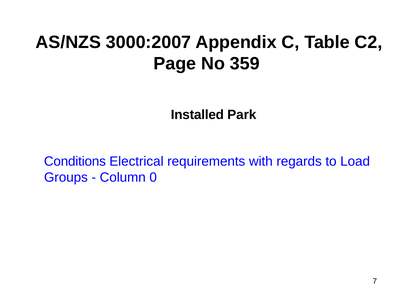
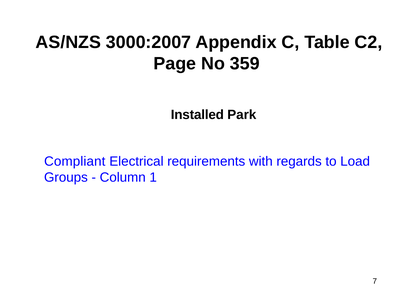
Conditions: Conditions -> Compliant (75, 161)
0: 0 -> 1 (153, 177)
